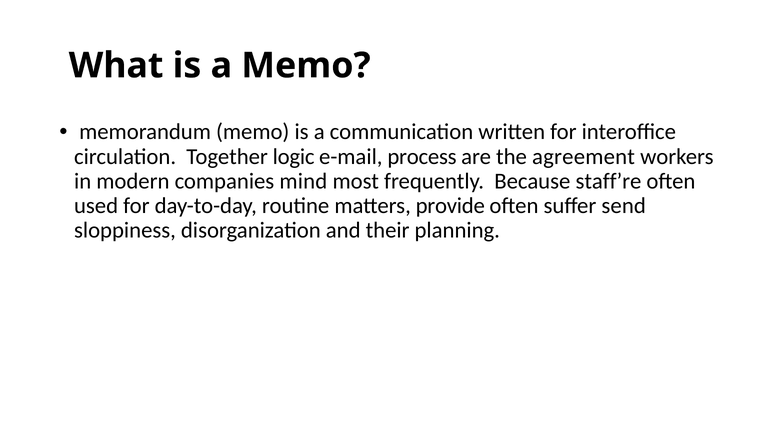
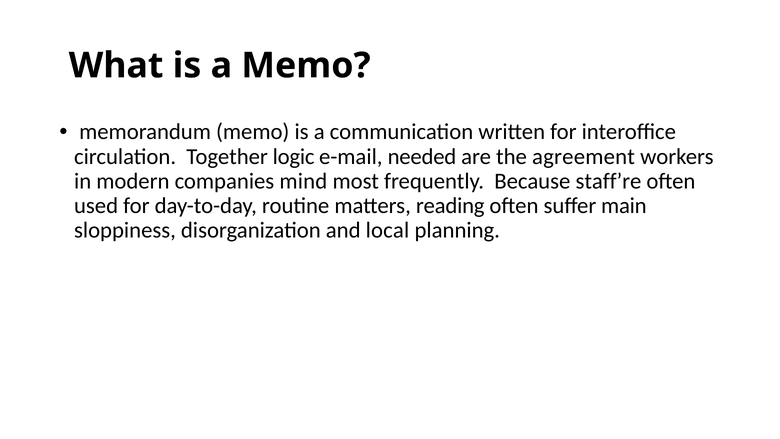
process: process -> needed (422, 156)
provide: provide -> reading (450, 206)
send: send -> main (624, 206)
their: their -> local (387, 230)
